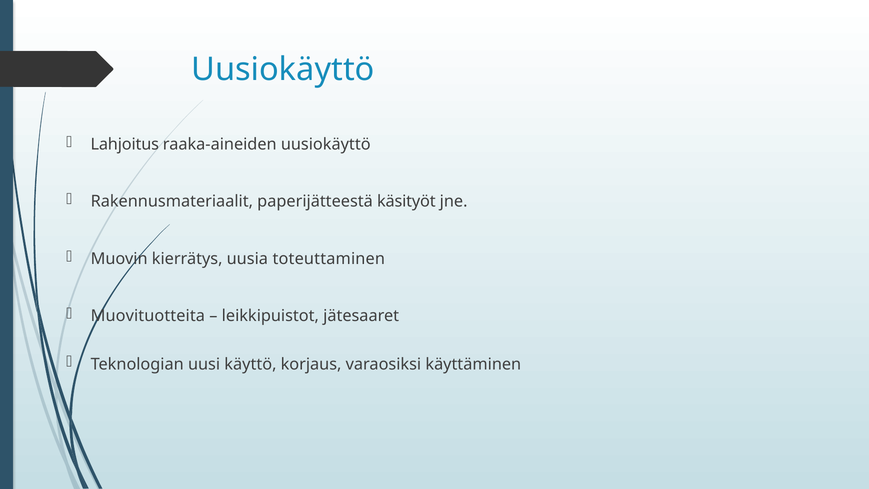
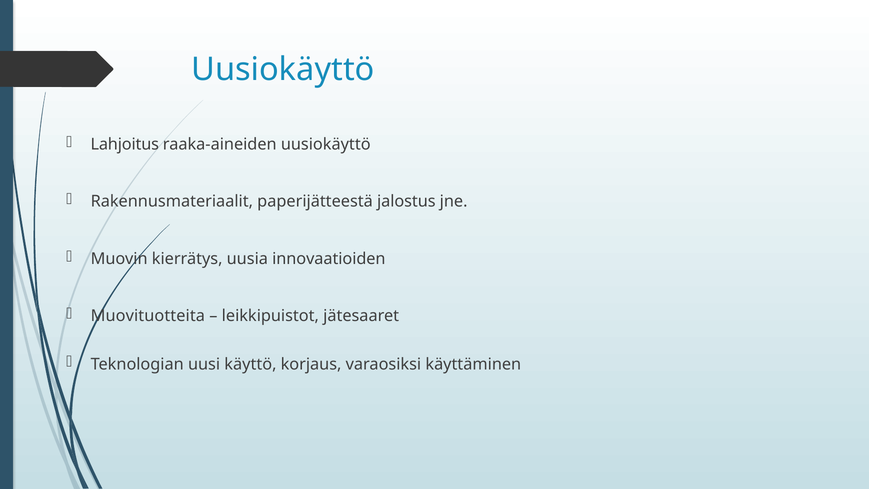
käsityöt: käsityöt -> jalostus (406, 202)
toteuttaminen: toteuttaminen -> innovaatioiden (329, 259)
